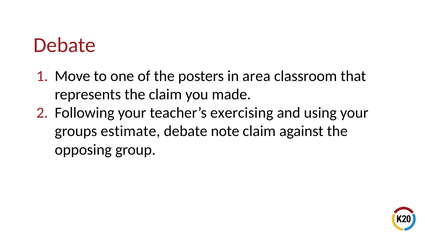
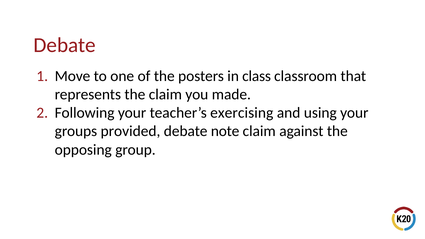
area: area -> class (257, 76)
estimate: estimate -> provided (130, 131)
